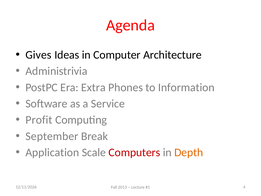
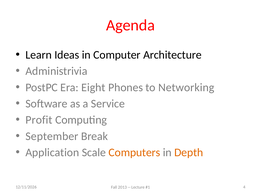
Gives: Gives -> Learn (39, 55)
Extra: Extra -> Eight (93, 87)
Information: Information -> Networking (186, 87)
Computers colour: red -> orange (134, 152)
